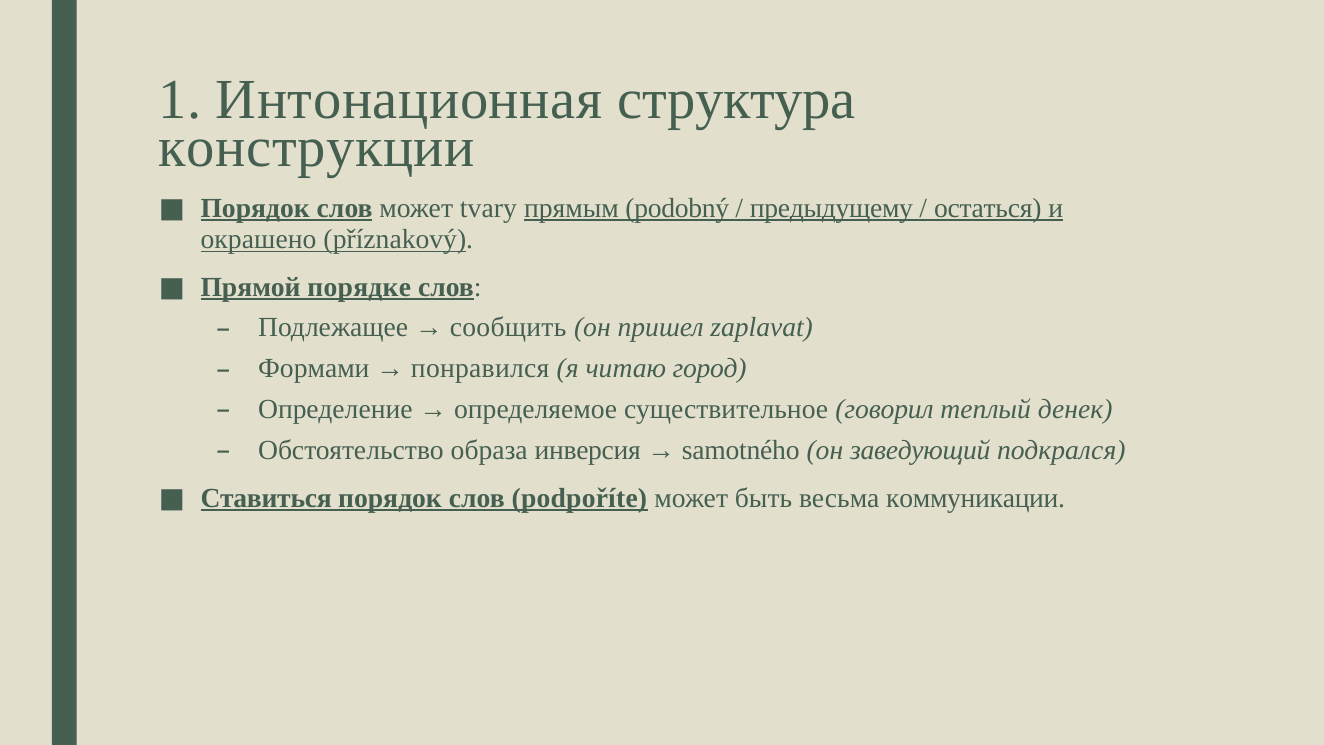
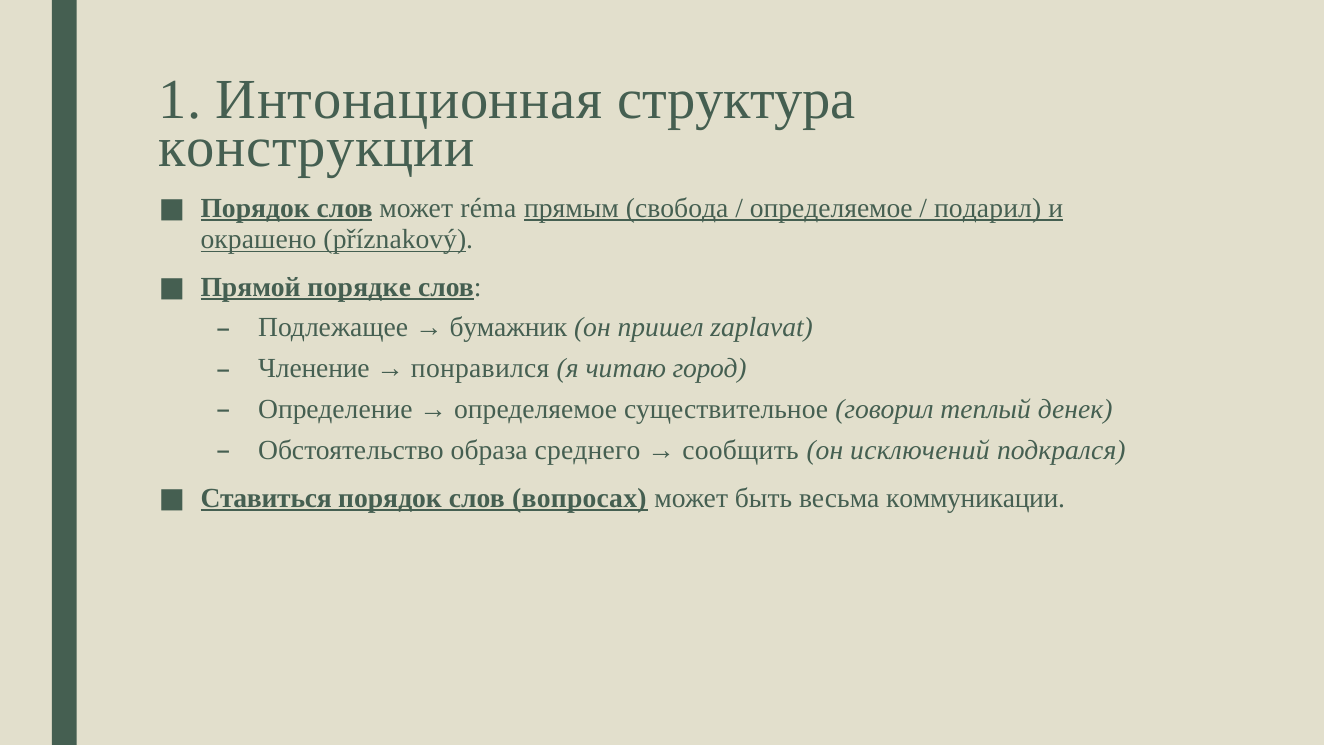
tvary: tvary -> réma (488, 208)
podobný: podobný -> свобода (677, 208)
предыдущему: предыдущему -> определяемое (831, 208)
остаться: остаться -> подарил (988, 208)
сообщить: сообщить -> бумажник (508, 328)
Формами: Формами -> Членение (314, 369)
инверсия: инверсия -> среднего (587, 450)
samotného: samotného -> сообщить (740, 450)
заведующий: заведующий -> исключений (920, 450)
podpoříte: podpoříte -> вопросах (579, 498)
